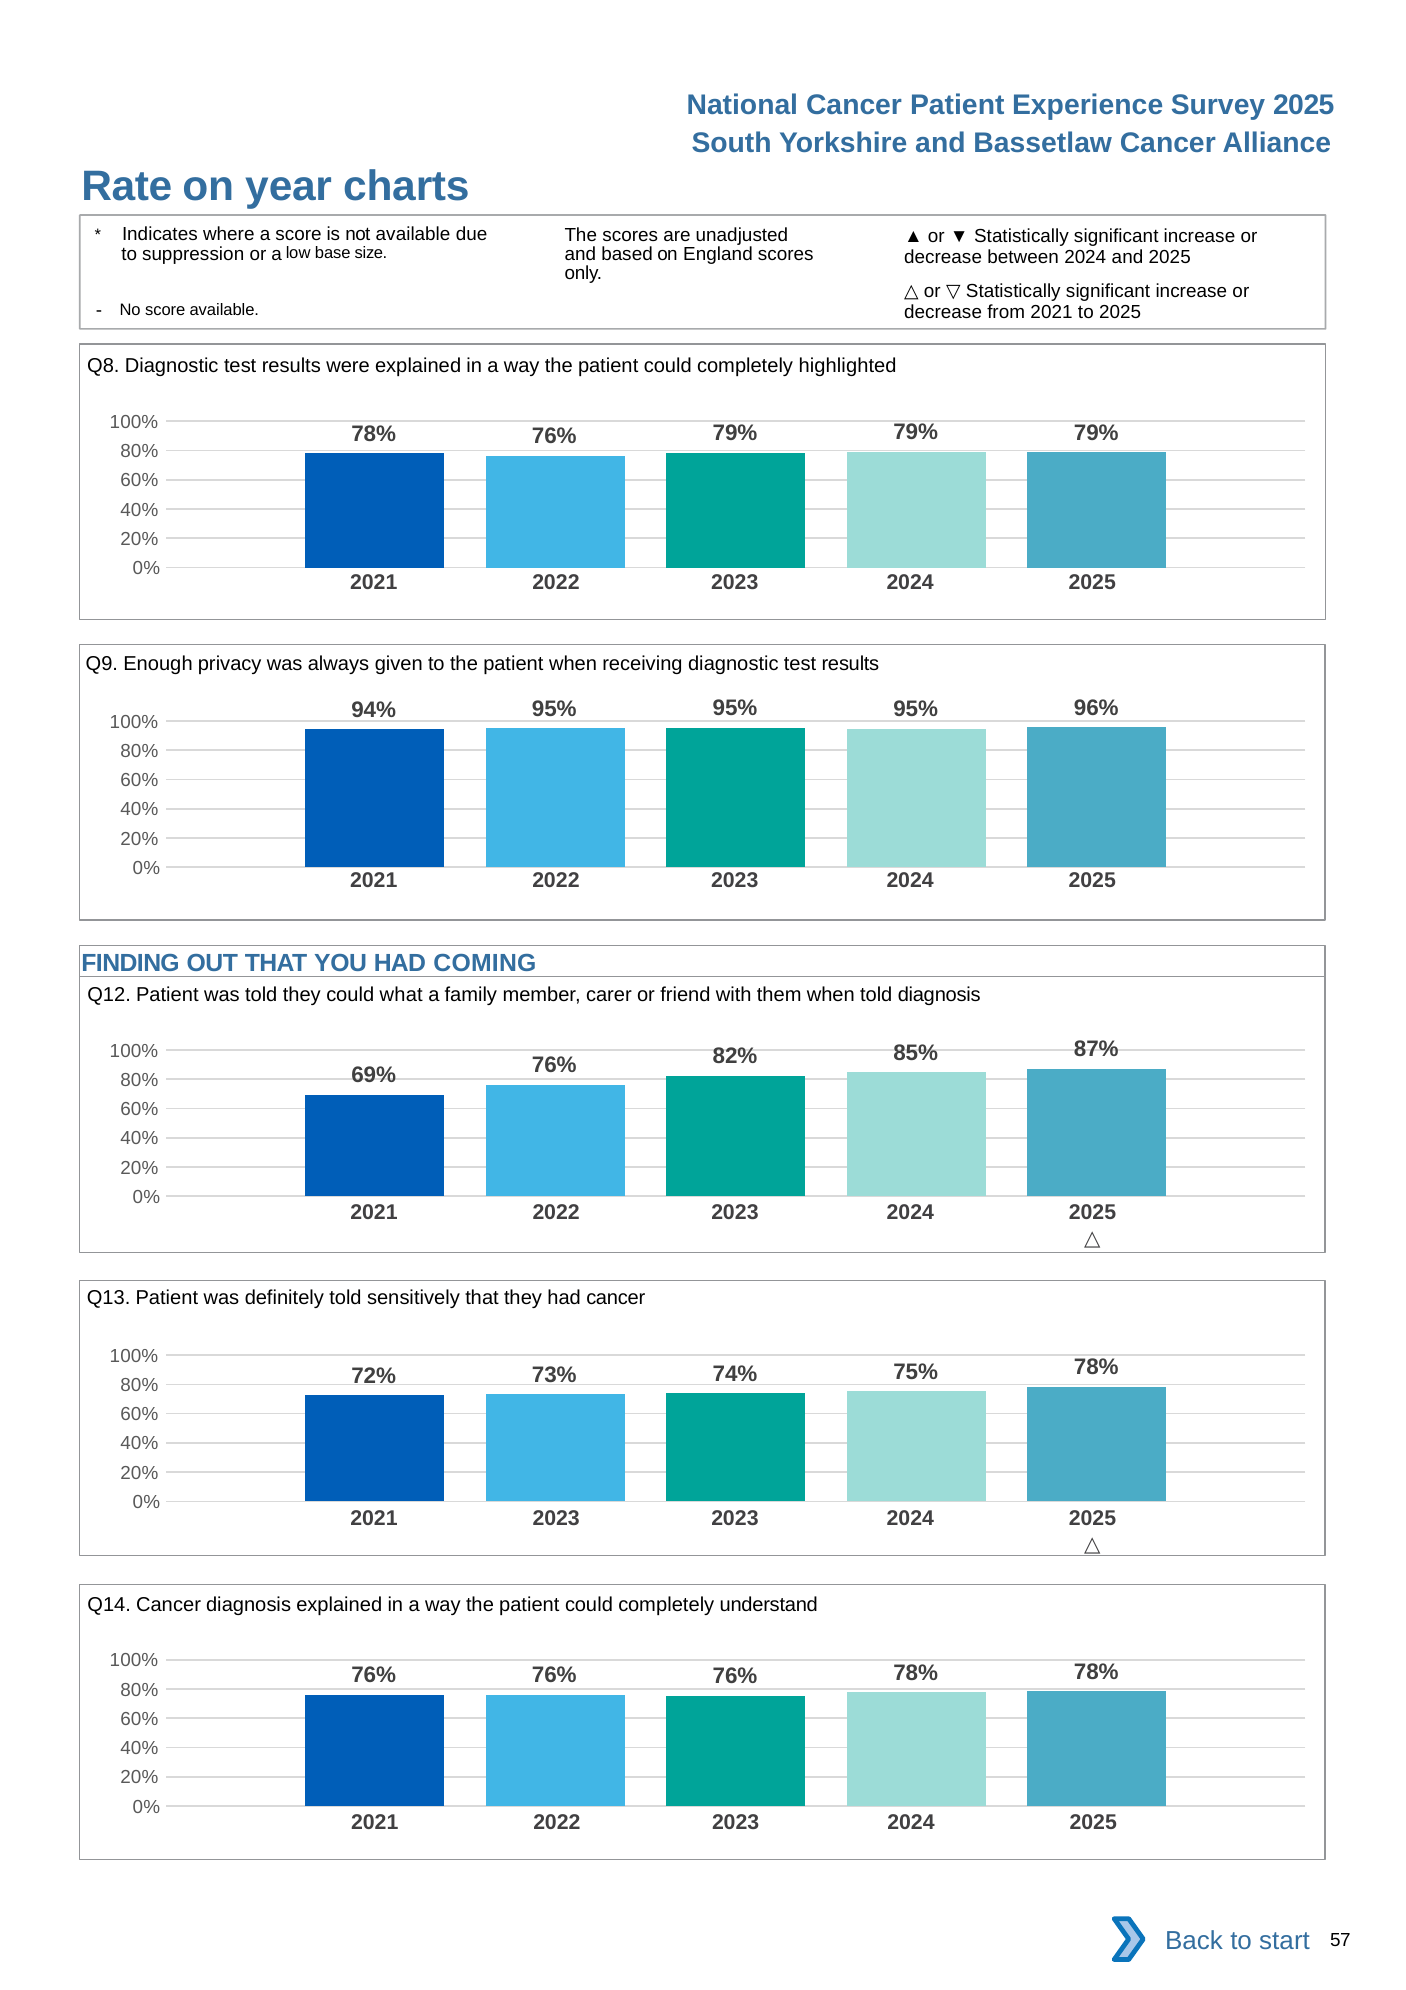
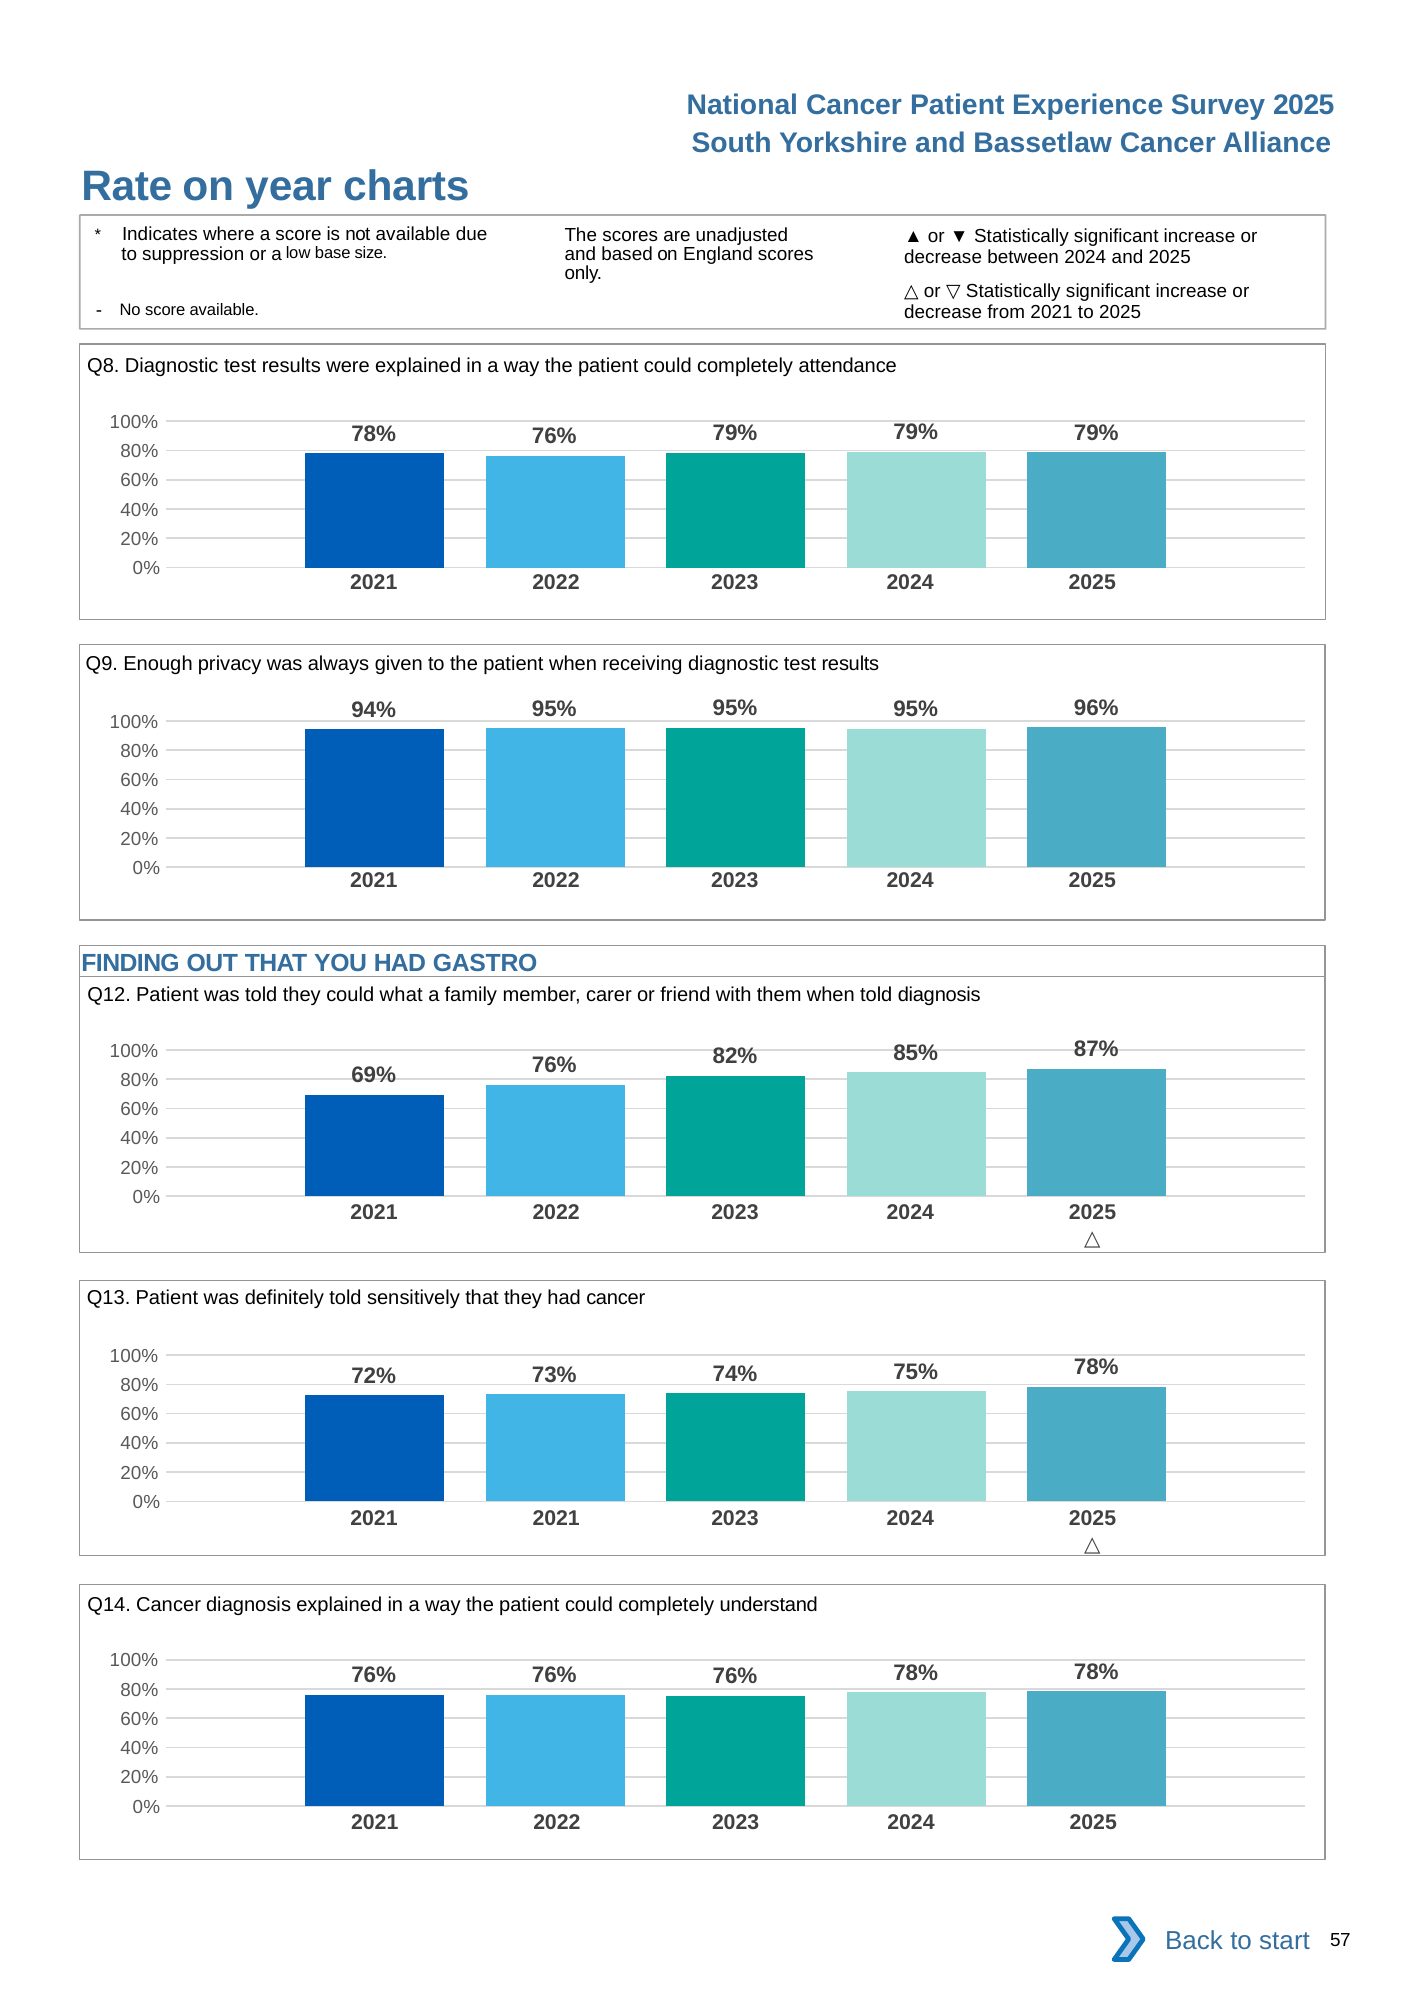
highlighted: highlighted -> attendance (848, 366)
COMING: COMING -> GASTRO (485, 963)
2021 2023: 2023 -> 2021 (556, 1518)
